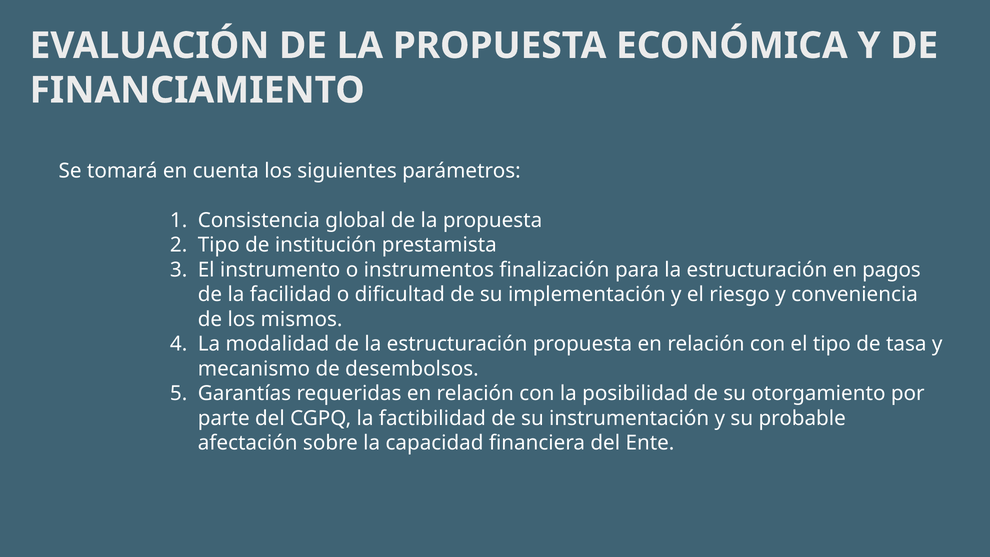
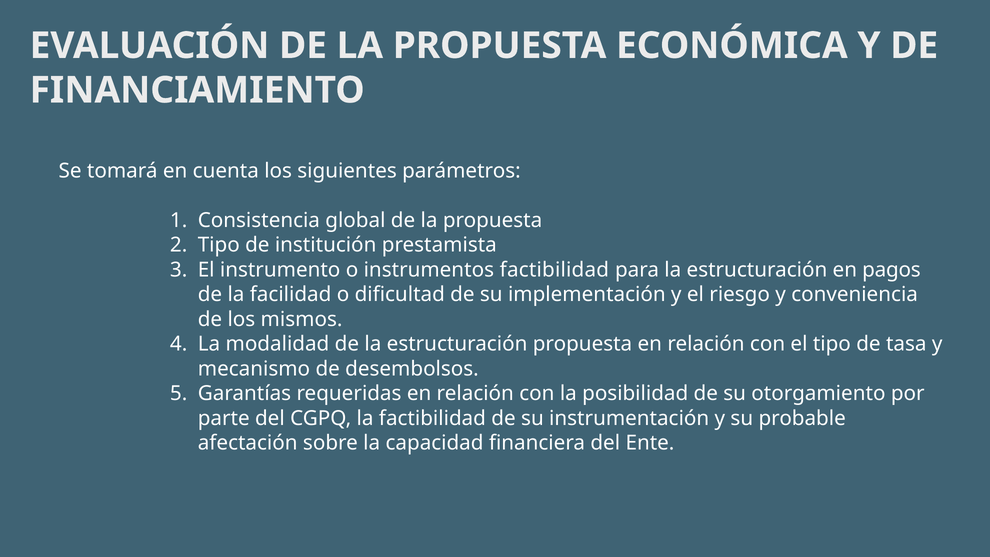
instrumentos finalización: finalización -> factibilidad (554, 270)
